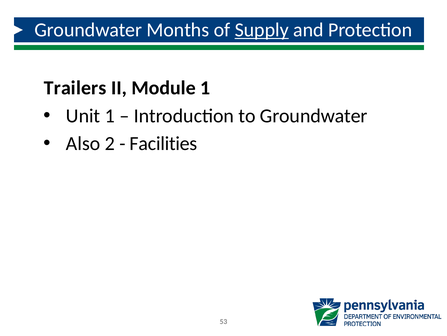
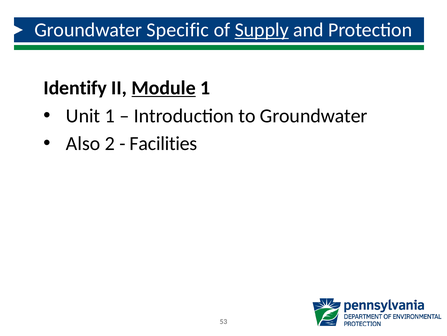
Months: Months -> Specific (178, 30)
Trailers: Trailers -> Identify (75, 88)
Module underline: none -> present (164, 88)
